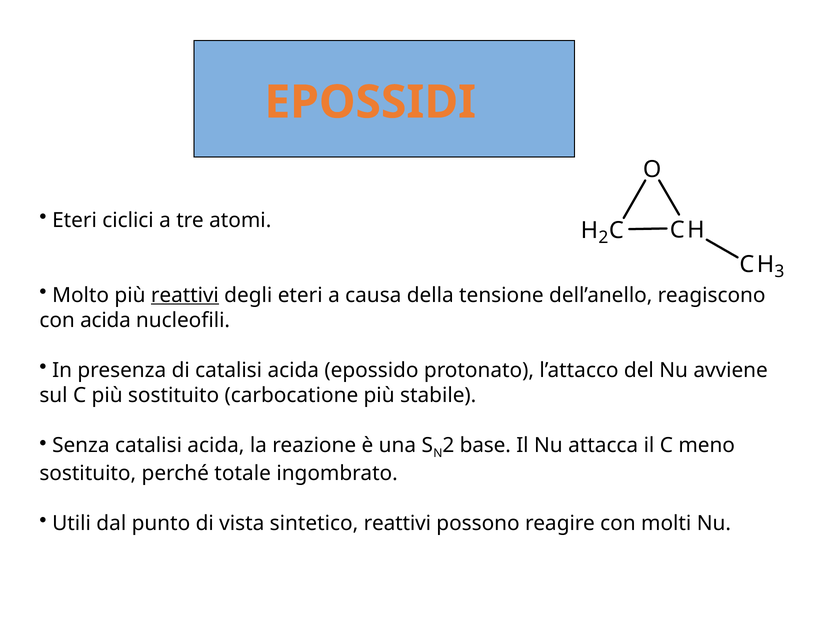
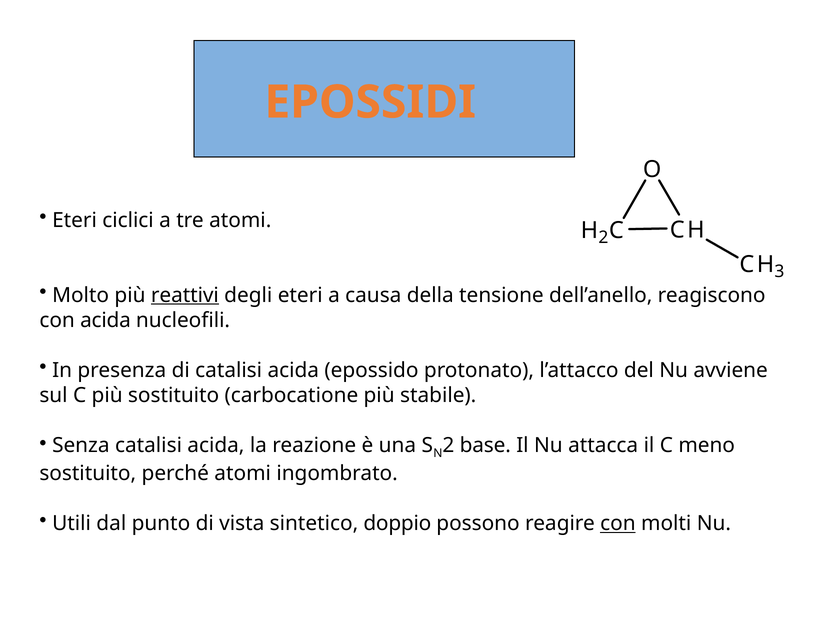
perché totale: totale -> atomi (243, 473)
sintetico reattivi: reattivi -> doppio (397, 523)
con underline: none -> present (618, 523)
